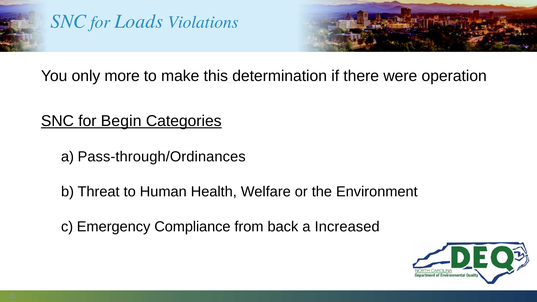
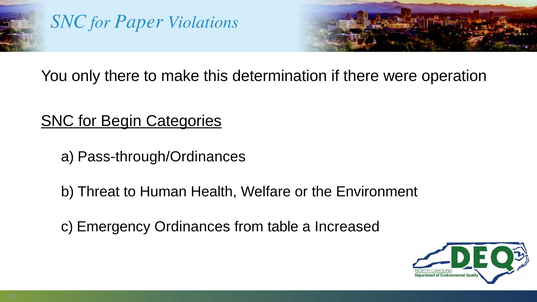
Loads: Loads -> Paper (139, 21)
only more: more -> there (122, 76)
Compliance: Compliance -> Ordinances (192, 227)
back: back -> table (283, 227)
